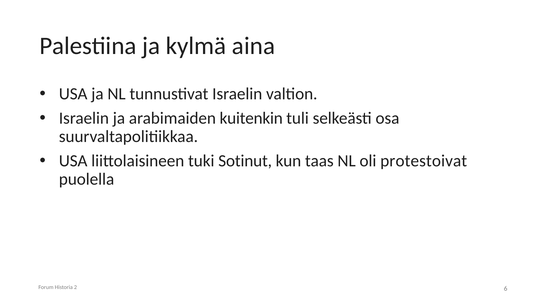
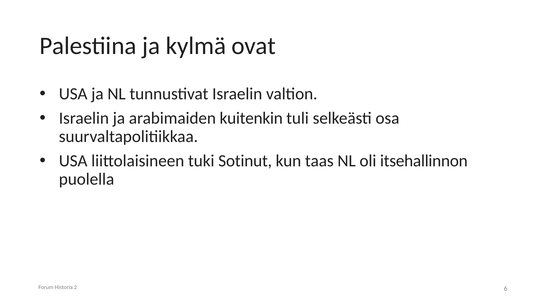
aina: aina -> ovat (254, 46)
protestoivat: protestoivat -> itsehallinnon (424, 161)
